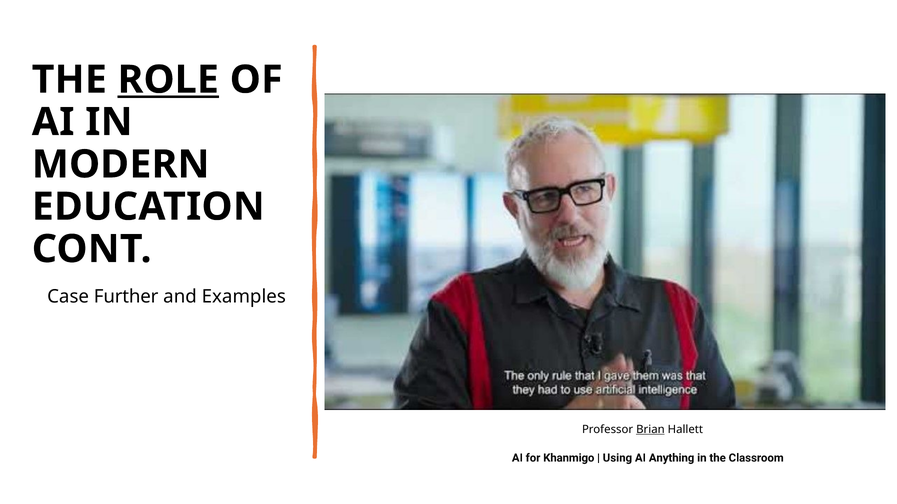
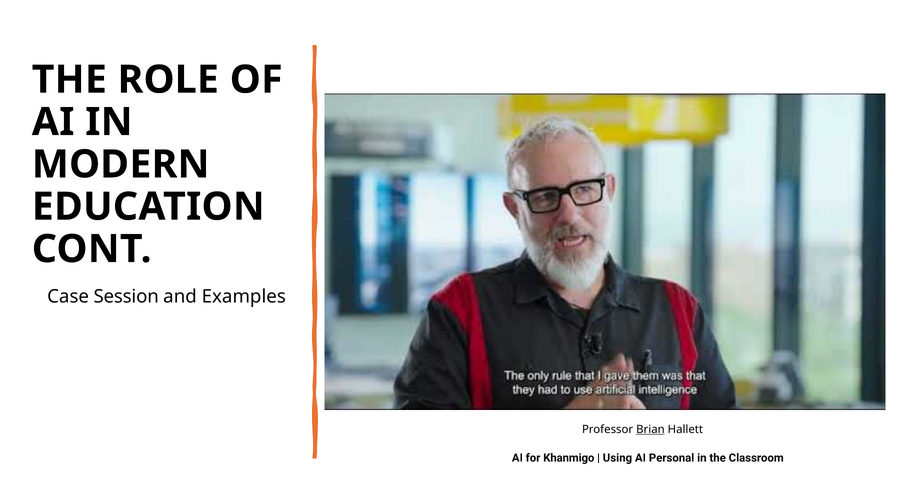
ROLE underline: present -> none (168, 80)
Further: Further -> Session (126, 297)
Anything: Anything -> Personal (672, 458)
